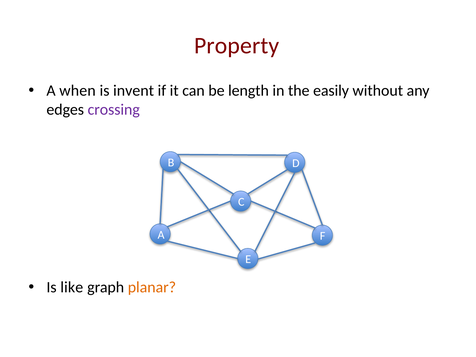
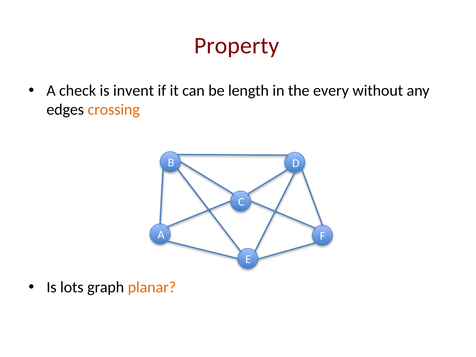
when: when -> check (78, 91)
easily: easily -> every (331, 91)
crossing colour: purple -> orange (114, 110)
like: like -> lots (72, 287)
